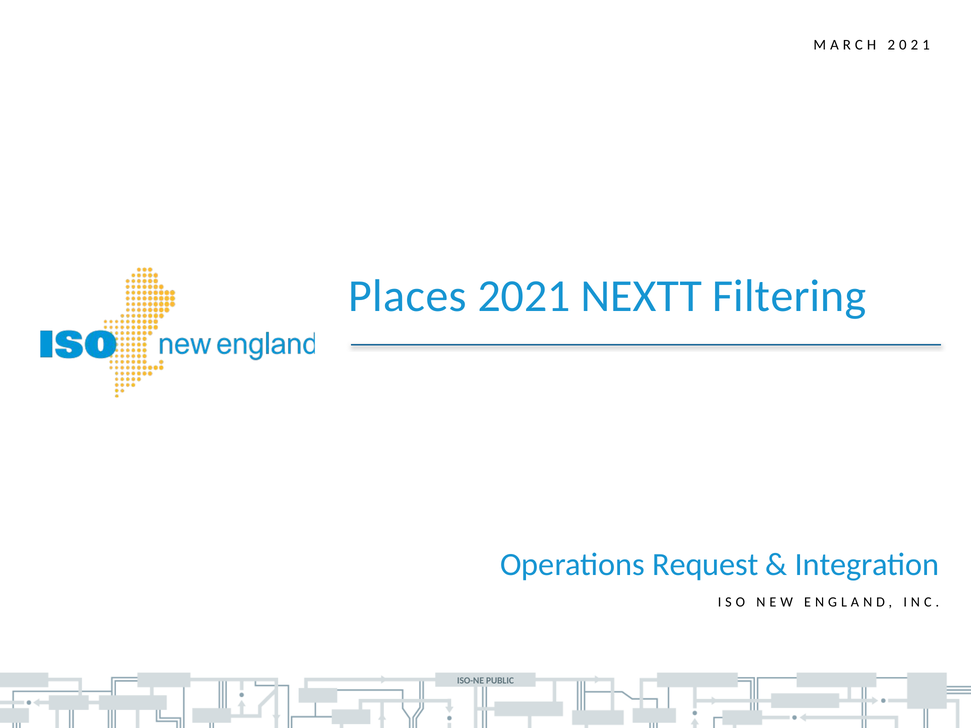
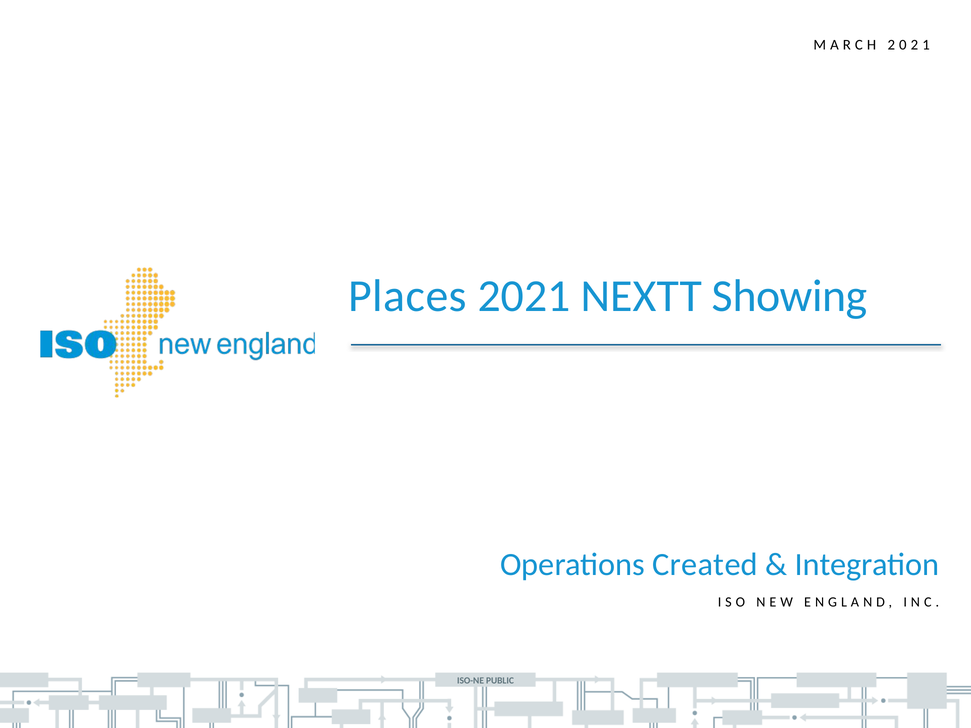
Filtering: Filtering -> Showing (790, 296)
Request: Request -> Created (705, 565)
